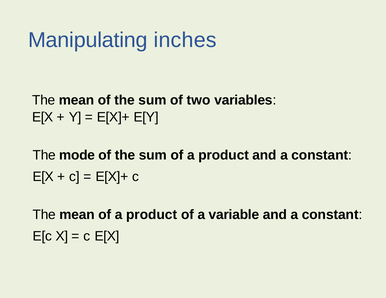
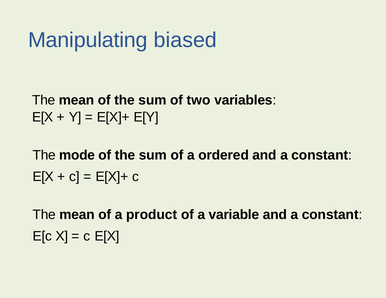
inches: inches -> biased (185, 40)
sum of a product: product -> ordered (224, 155)
